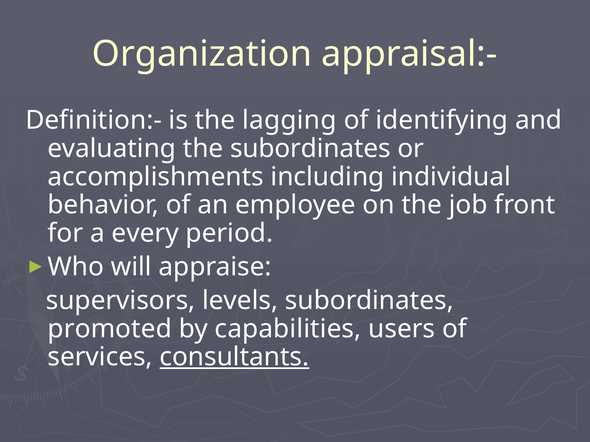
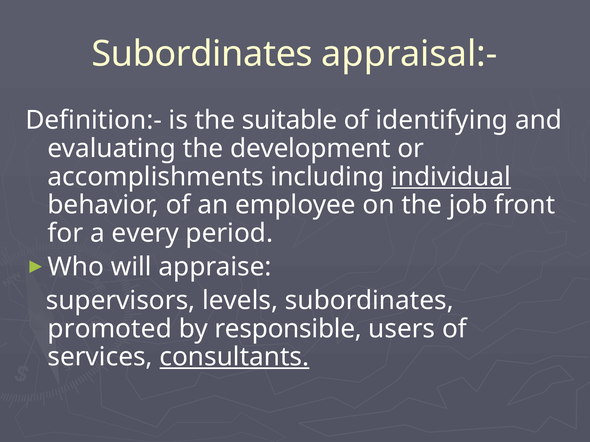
Organization: Organization -> Subordinates (202, 54)
lagging: lagging -> suitable (290, 120)
the subordinates: subordinates -> development (310, 149)
individual underline: none -> present (451, 177)
capabilities: capabilities -> responsible (288, 329)
